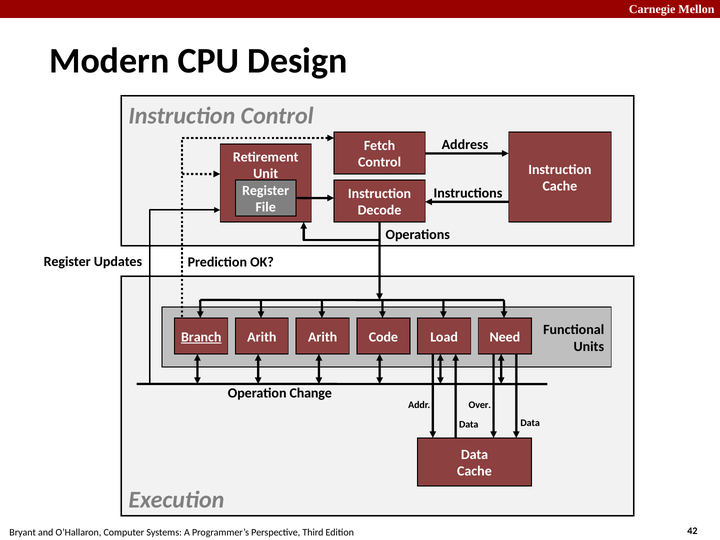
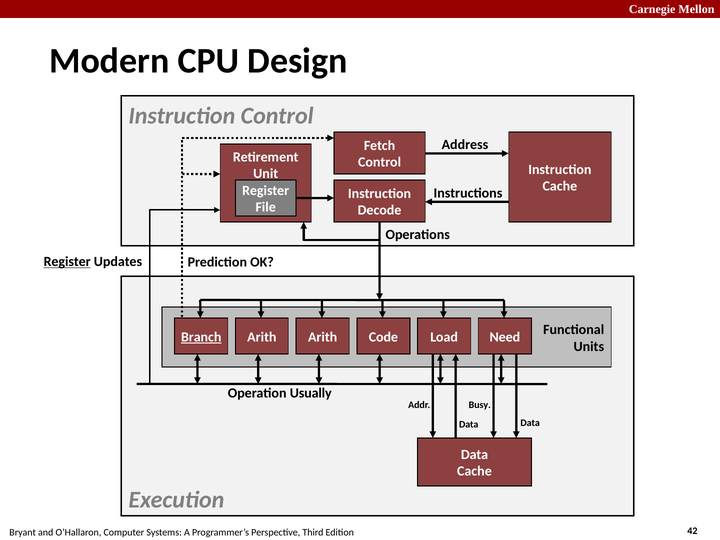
Register underline: none -> present (67, 262)
Change: Change -> Usually (311, 393)
Over: Over -> Busy (480, 405)
